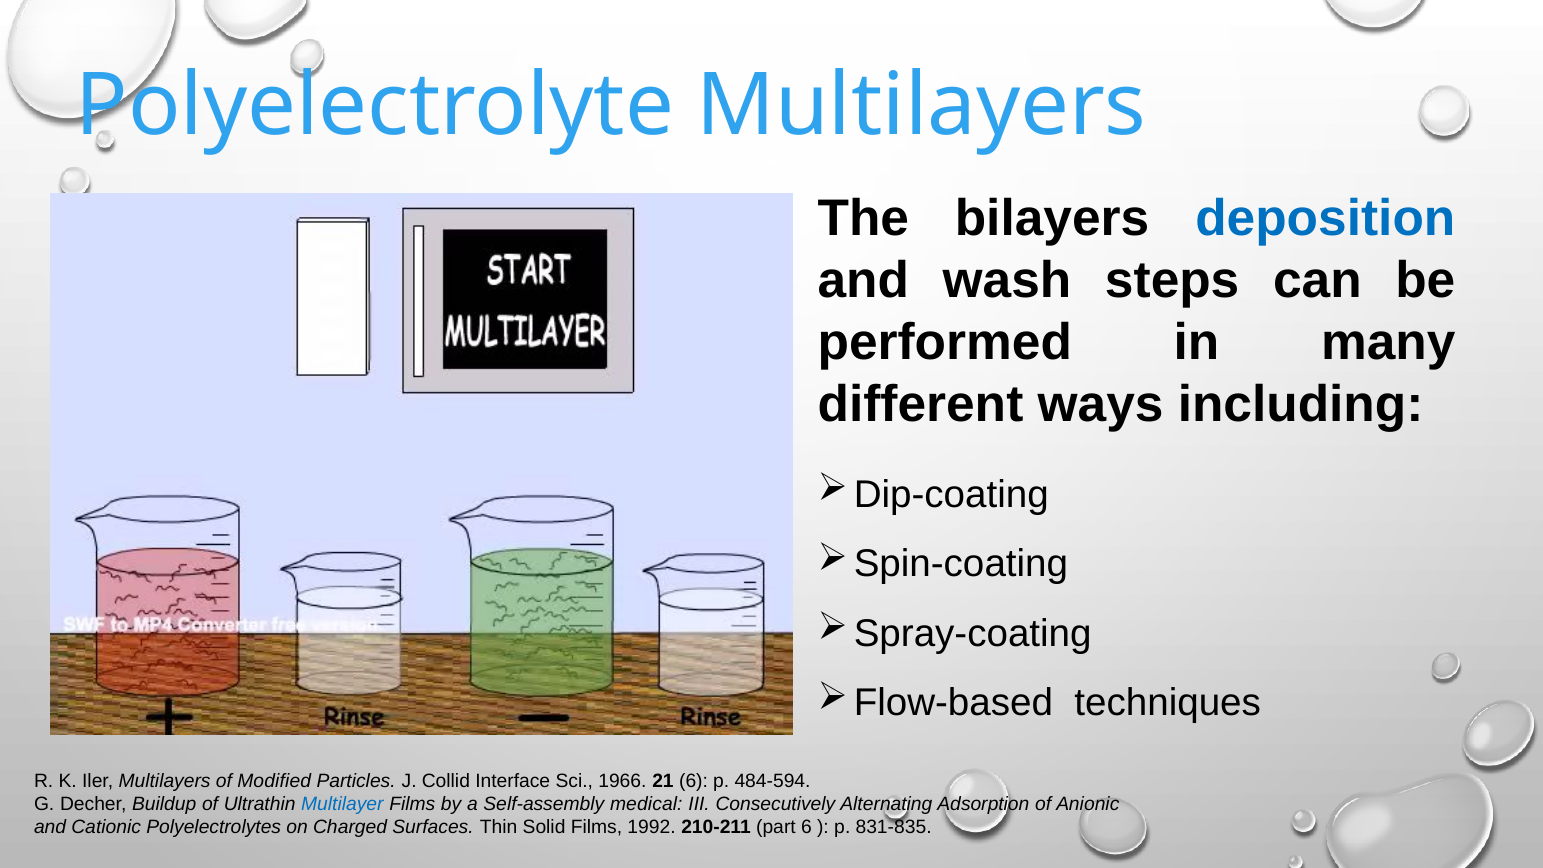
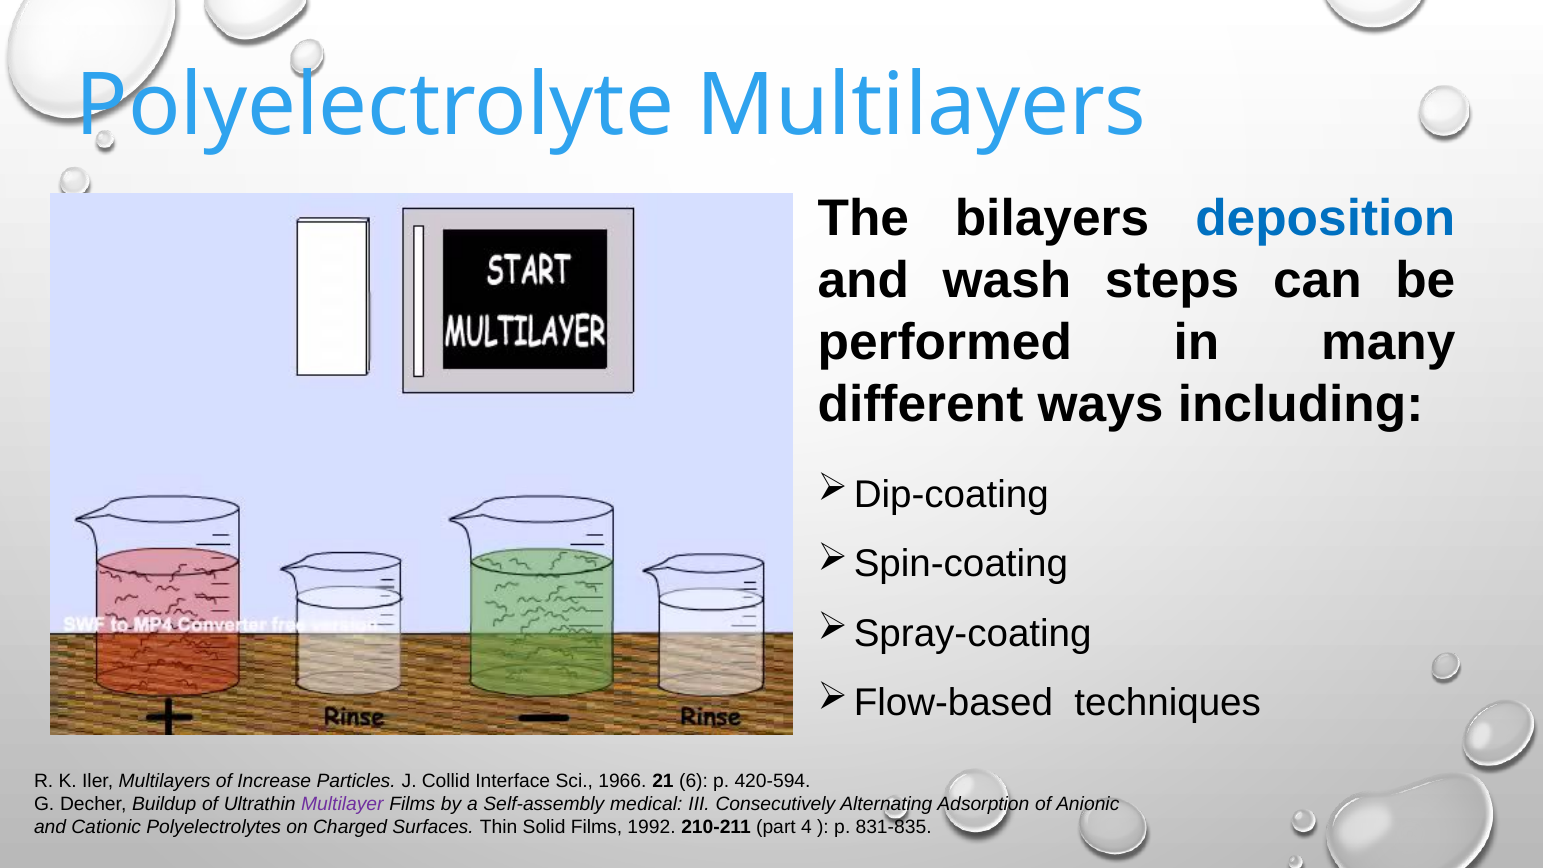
Modified: Modified -> Increase (274, 781)
484-594: 484-594 -> 420-594 (773, 781)
Multilayer colour: blue -> purple (342, 804)
part 6: 6 -> 4 (807, 827)
